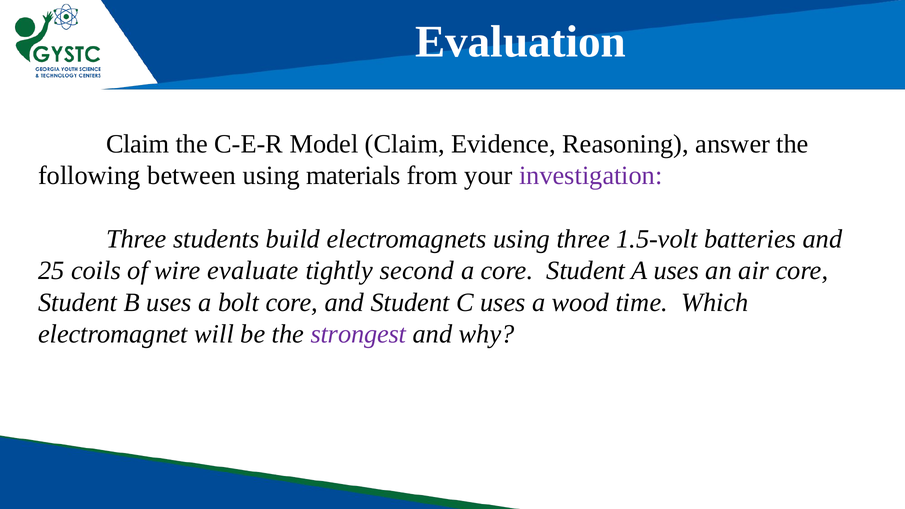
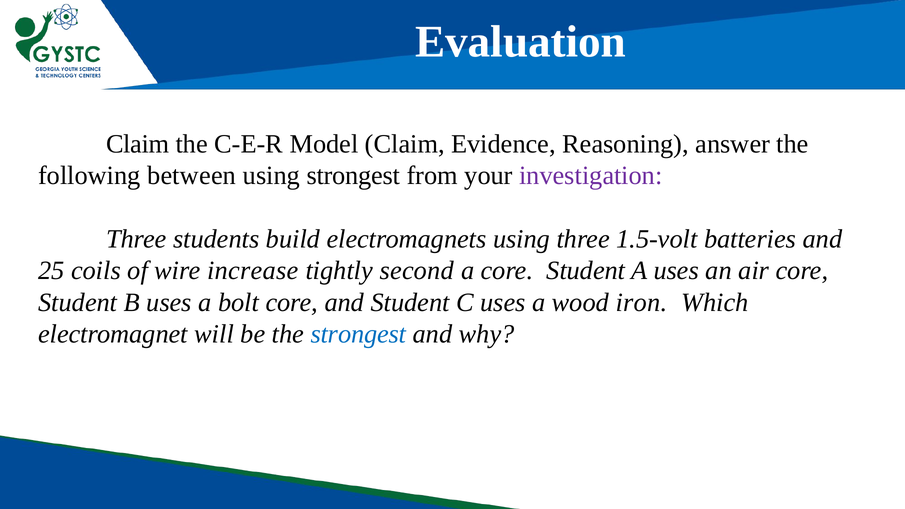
using materials: materials -> strongest (353, 176)
evaluate: evaluate -> increase (253, 271)
time: time -> iron (642, 302)
strongest colour: purple -> blue (358, 334)
